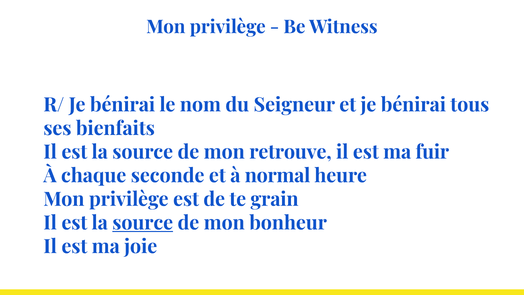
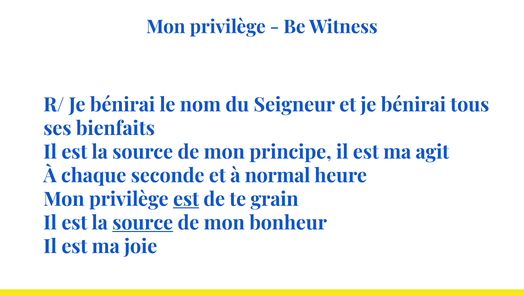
retrouve: retrouve -> principe (290, 152)
fuir: fuir -> agit (432, 152)
est underline: none -> present (186, 199)
